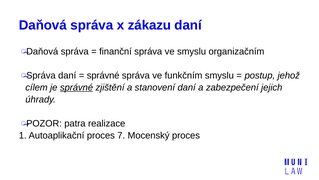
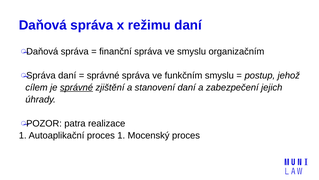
zákazu: zákazu -> režimu (149, 25)
proces 7: 7 -> 1 (121, 135)
